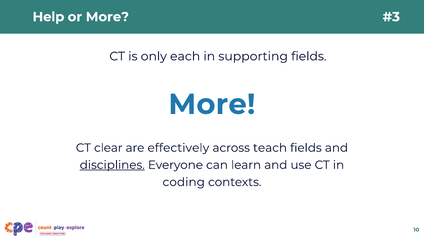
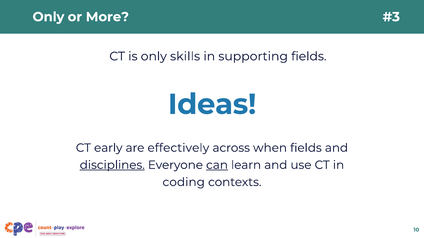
Help: Help -> Only (48, 17)
each: each -> skills (185, 56)
More: More -> Ideas (212, 105)
clear: clear -> early (108, 148)
teach: teach -> when (270, 148)
can underline: none -> present (217, 165)
